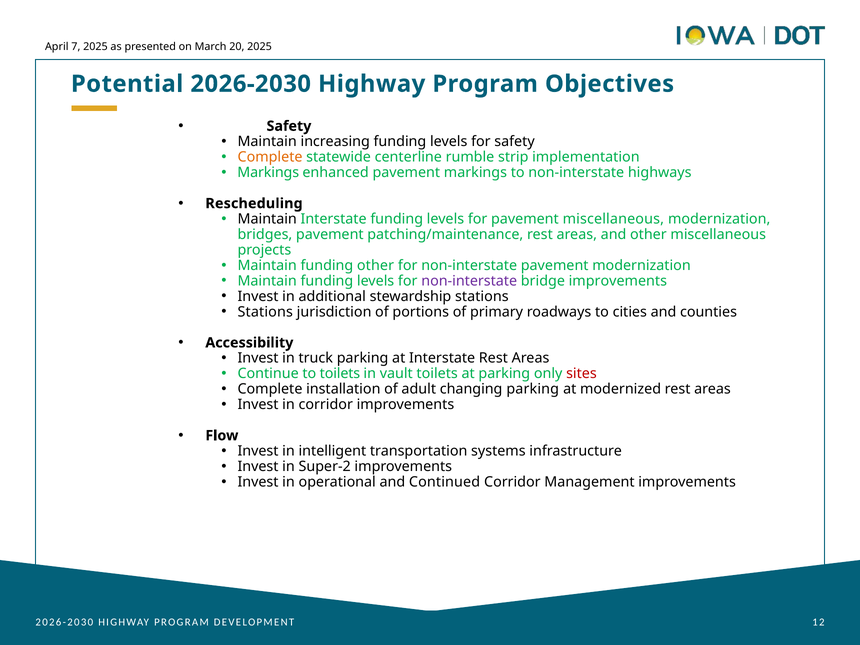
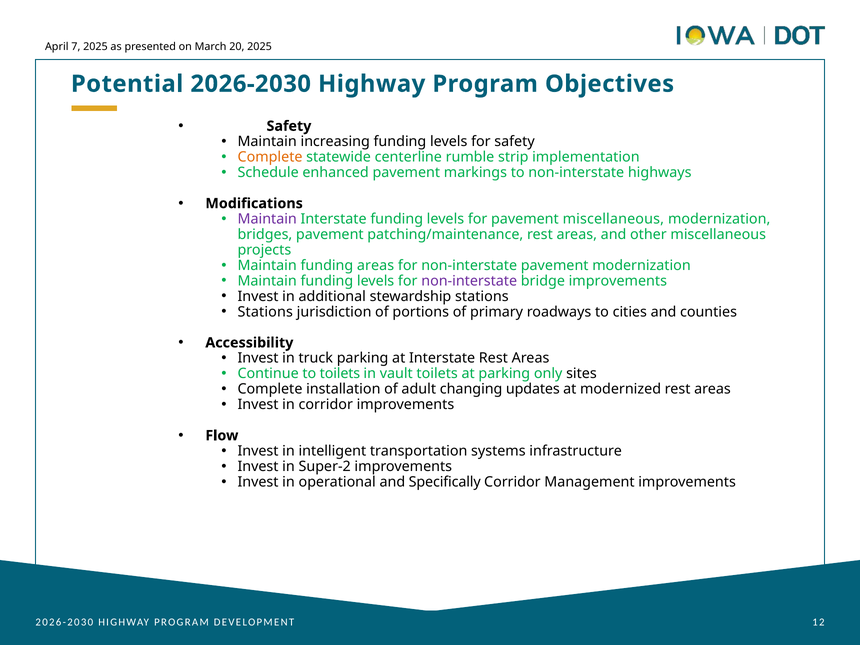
Markings: Markings -> Schedule (268, 173)
Rescheduling: Rescheduling -> Modifications (254, 203)
Maintain colour: black -> purple (267, 219)
funding other: other -> areas (376, 265)
sites colour: red -> black (581, 374)
changing parking: parking -> updates (533, 389)
Continued: Continued -> Specifically (445, 482)
